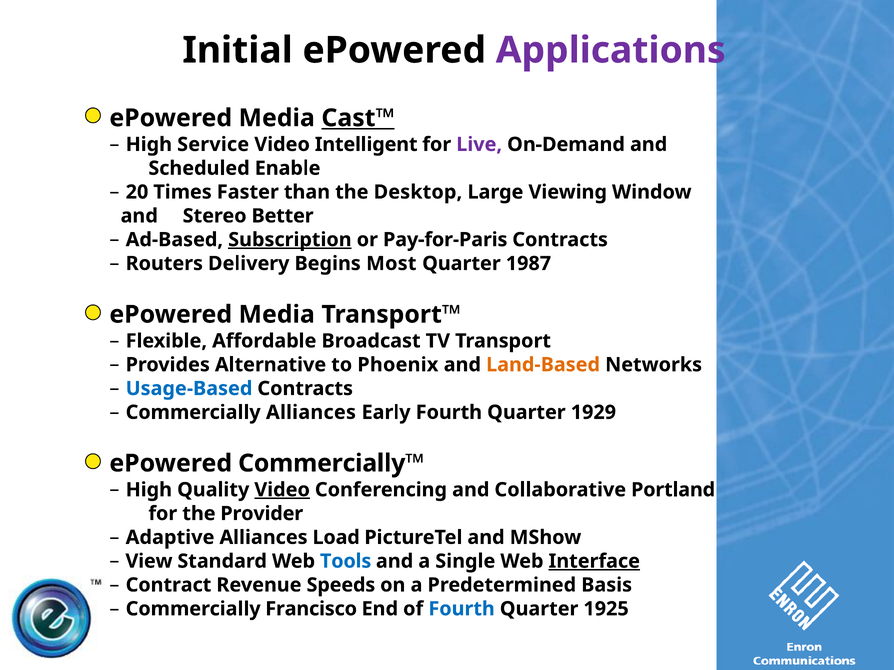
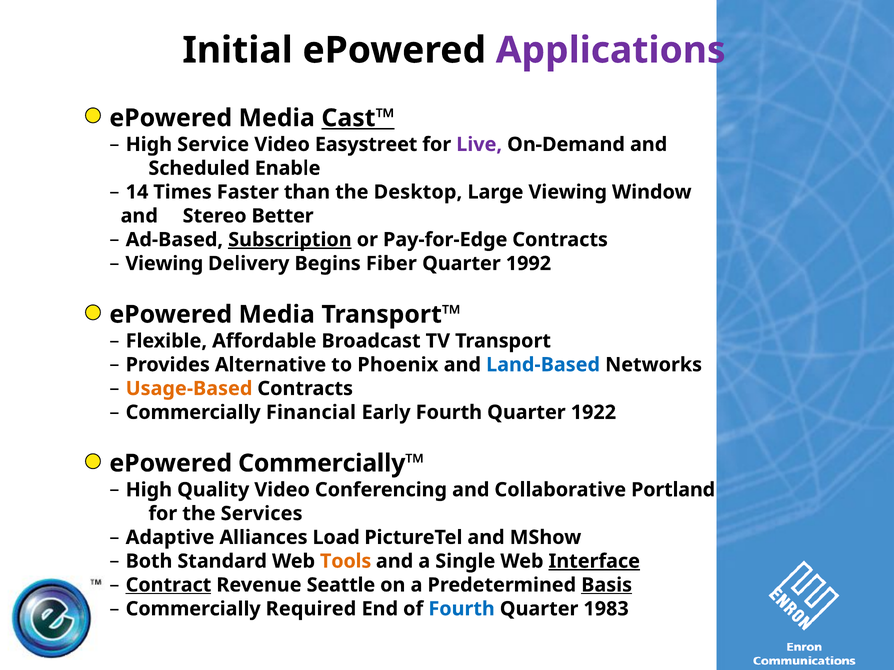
Intelligent: Intelligent -> Easystreet (366, 145)
20: 20 -> 14 (137, 192)
Pay-for-Paris: Pay-for-Paris -> Pay-for-Edge (445, 240)
Routers: Routers -> Viewing (164, 264)
Most: Most -> Fiber (391, 264)
1987: 1987 -> 1992 (528, 264)
Land-Based colour: orange -> blue (543, 365)
Usage-Based colour: blue -> orange (189, 389)
Commercially Alliances: Alliances -> Financial (311, 413)
1929: 1929 -> 1922 (593, 413)
Video underline: present -> none (282, 490)
Provider: Provider -> Services (262, 514)
View: View -> Both (149, 562)
Tools colour: blue -> orange (346, 562)
Contract underline: none -> present (168, 585)
Speeds: Speeds -> Seattle (341, 585)
Basis underline: none -> present (607, 585)
Francisco: Francisco -> Required (311, 609)
1925: 1925 -> 1983 (606, 609)
